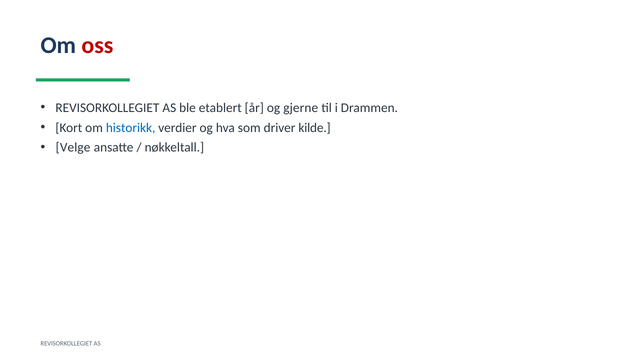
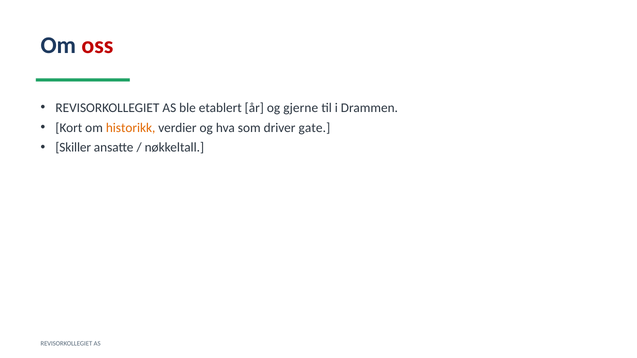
historikk colour: blue -> orange (131, 128)
kilde: kilde -> gate (314, 128)
Velge: Velge -> Skiller (73, 148)
